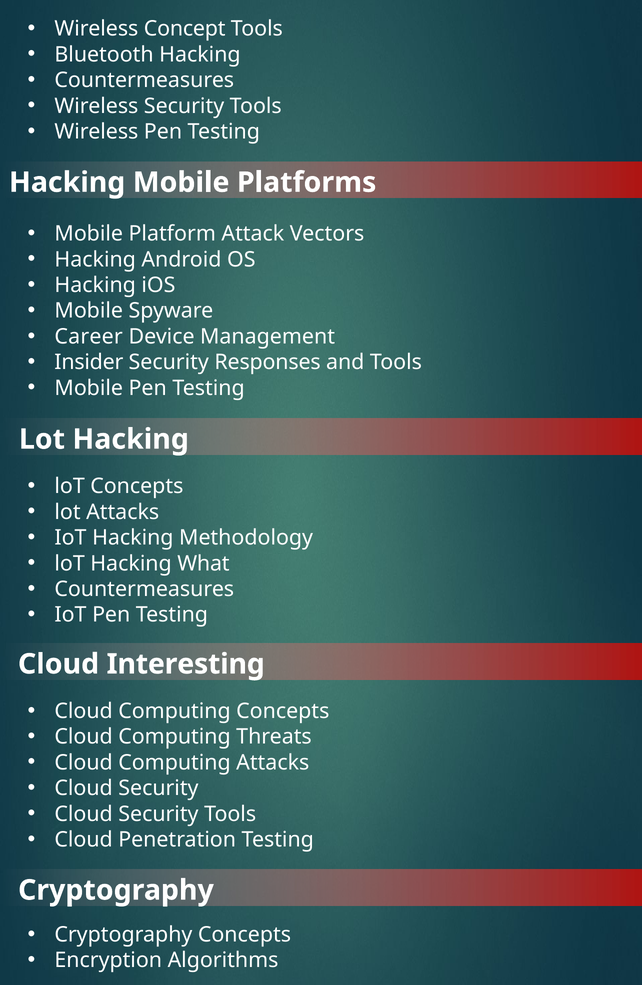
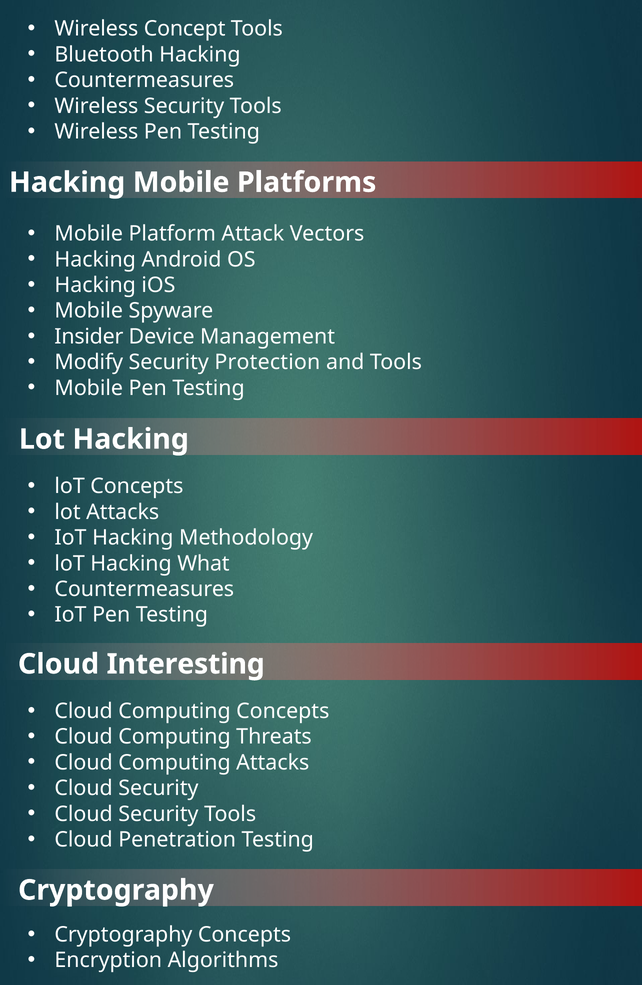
Career: Career -> Insider (89, 336)
Insider: Insider -> Modify (89, 362)
Responses: Responses -> Protection (267, 362)
